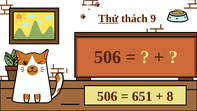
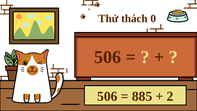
Thử underline: present -> none (108, 18)
9: 9 -> 0 (153, 18)
651: 651 -> 885 (142, 96)
8: 8 -> 2 (170, 96)
